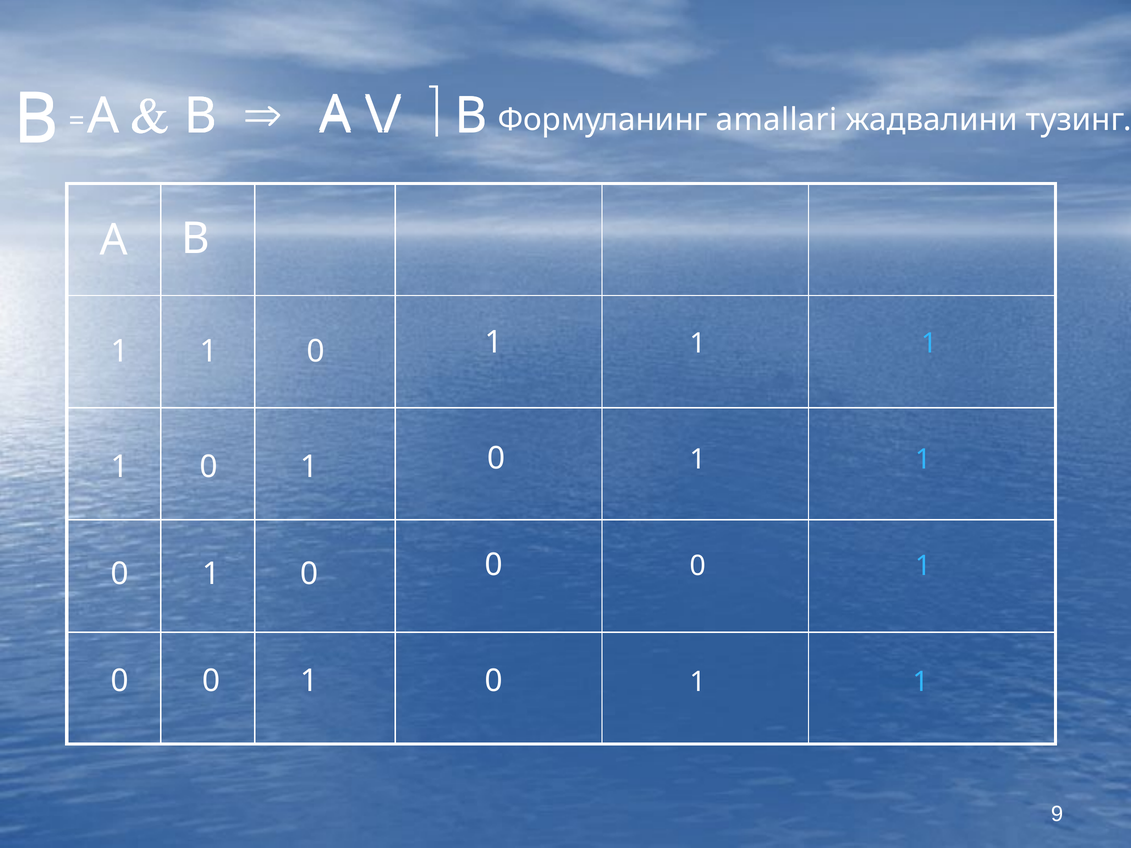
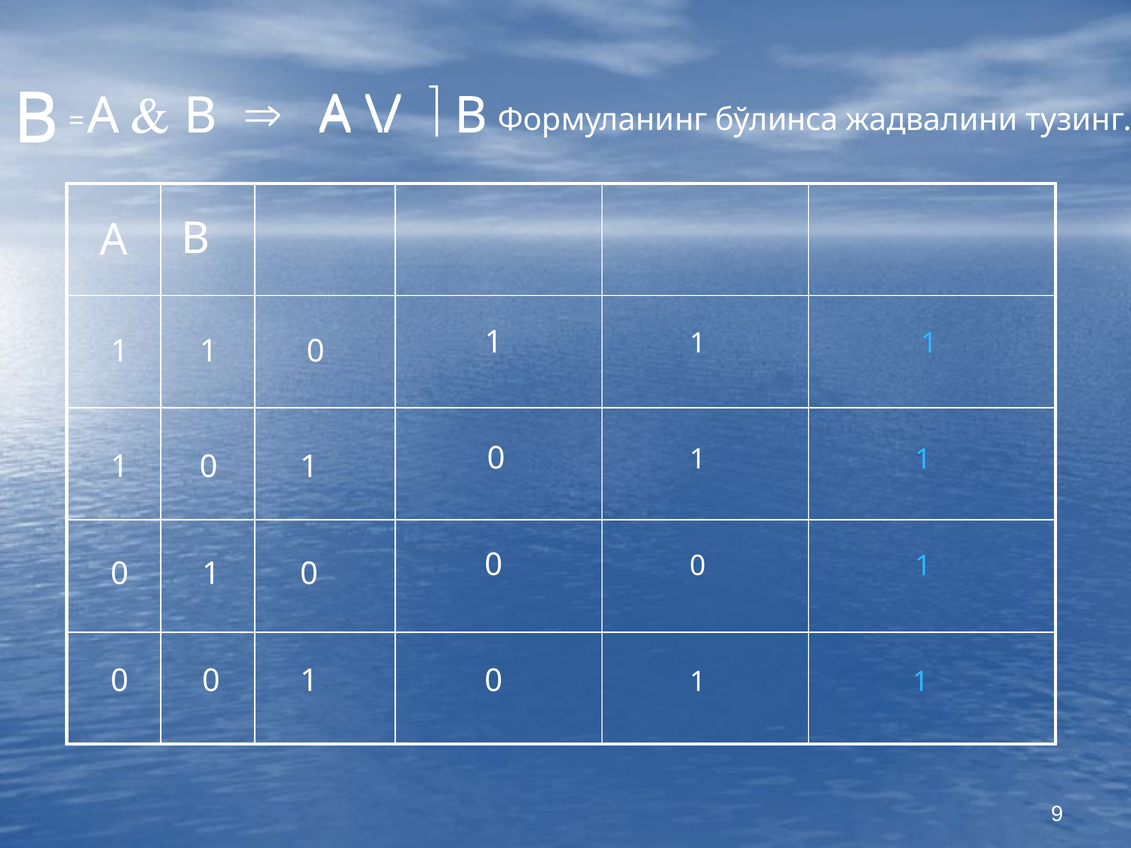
аmаllаri: аmаllаri -> бўлинса (777, 120)
